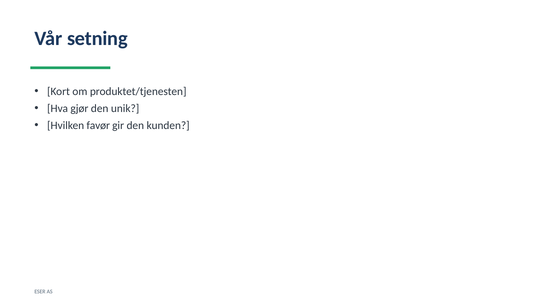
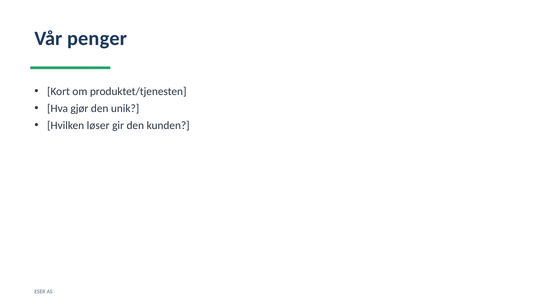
setning: setning -> penger (97, 39)
favør: favør -> løser (98, 125)
